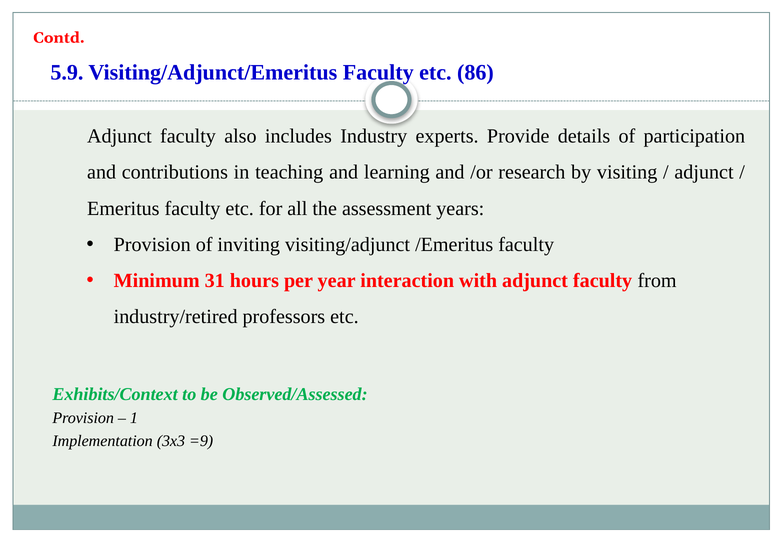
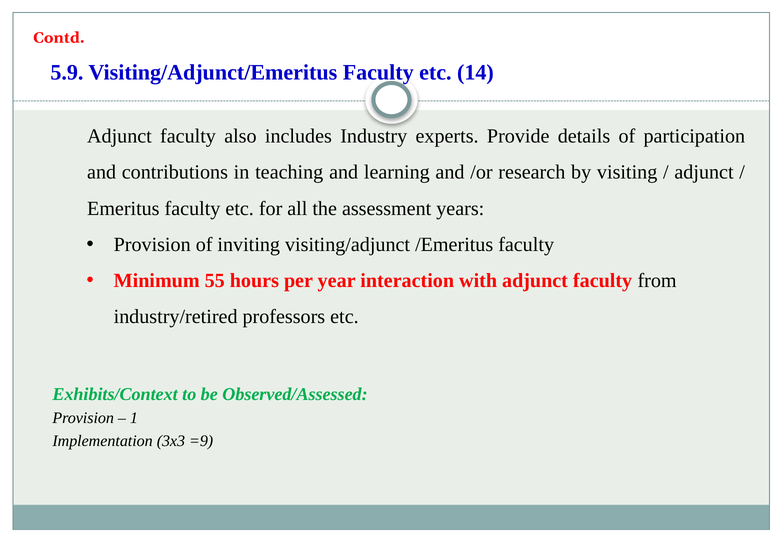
86: 86 -> 14 (475, 73)
31: 31 -> 55 (215, 281)
